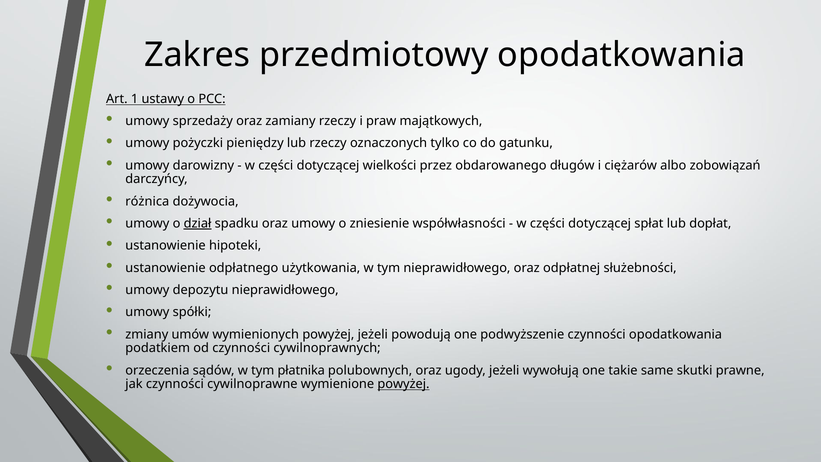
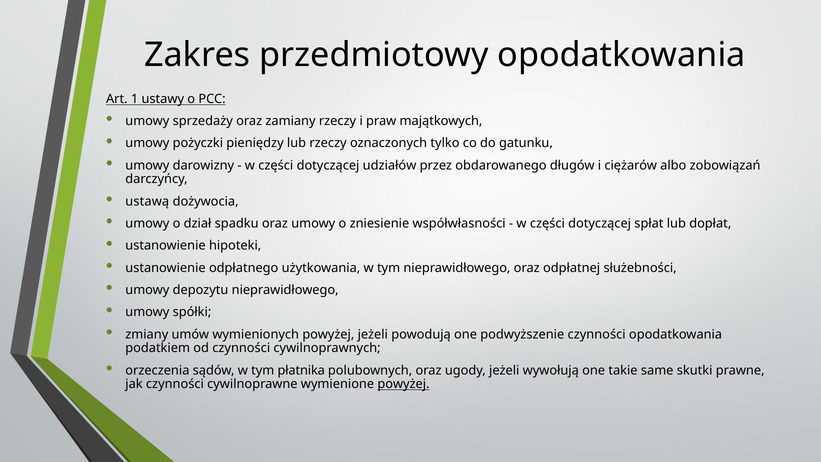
wielkości: wielkości -> udziałów (390, 165)
różnica: różnica -> ustawą (147, 201)
dział underline: present -> none (198, 223)
